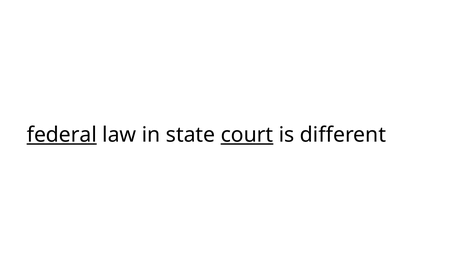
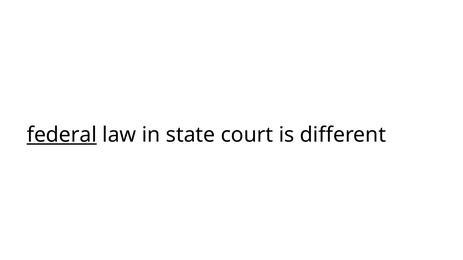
court underline: present -> none (247, 135)
